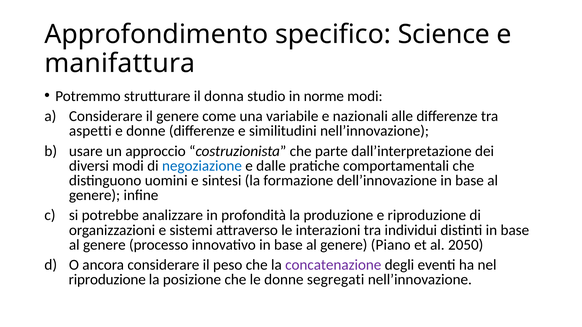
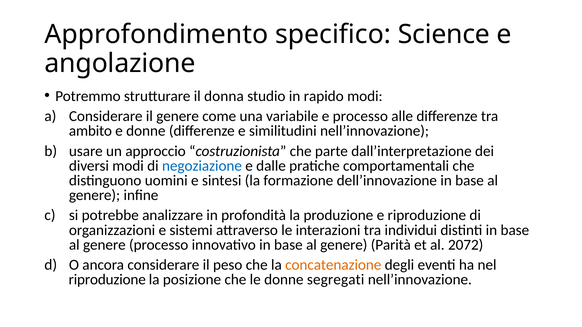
manifattura: manifattura -> angolazione (120, 63)
norme: norme -> rapido (324, 96)
e nazionali: nazionali -> processo (360, 116)
aspetti: aspetti -> ambito (90, 131)
Piano: Piano -> Parità (391, 245)
2050: 2050 -> 2072 (466, 245)
concatenazione colour: purple -> orange (333, 265)
